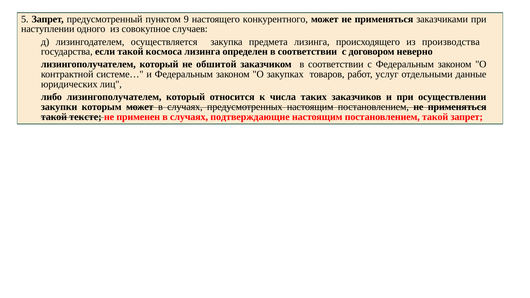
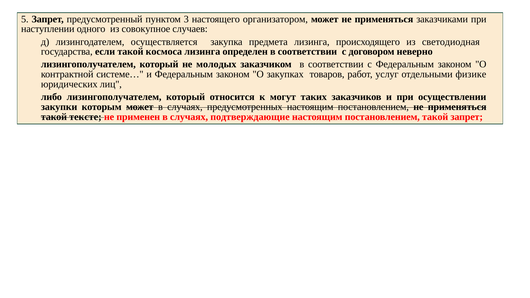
9: 9 -> 3 (186, 19)
конкурентного: конкурентного -> организатором (275, 19)
производства: производства -> светодиодная (451, 42)
обшитой: обшитой -> молодых (216, 64)
данные: данные -> физике (471, 74)
числа: числа -> могут (283, 97)
